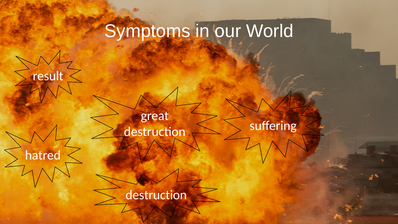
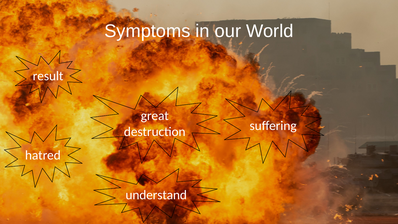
destruction: destruction -> understand (156, 195)
